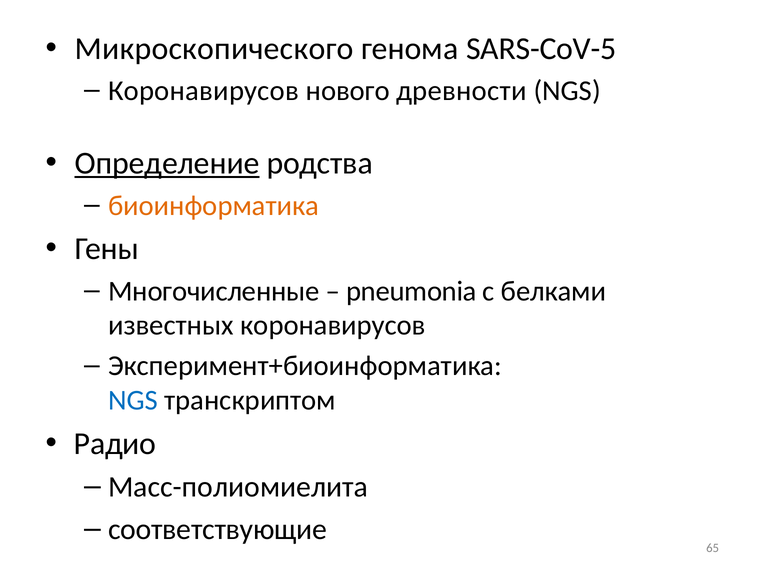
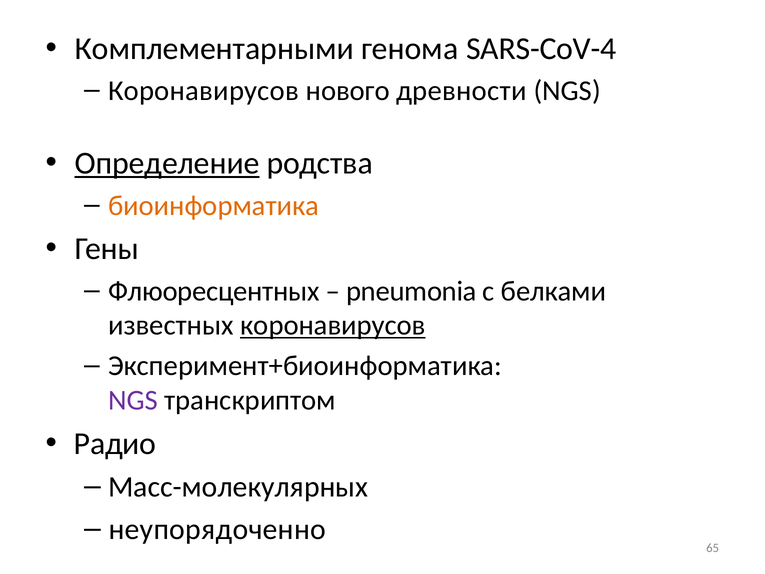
Микроскопического: Микроскопического -> Комплементарными (214, 49)
SARS-CoV-5: SARS-CoV-5 -> SARS-CoV-4 (541, 49)
Многочисленные: Многочисленные -> Флюоресцентных (214, 291)
коронавирусов underline: none -> present (333, 325)
NGS colour: blue -> purple (133, 400)
Масс-полиомиелита: Масс-полиомиелита -> Масс-молекулярных (238, 487)
соответствующие: соответствующие -> неупорядоченно (217, 529)
